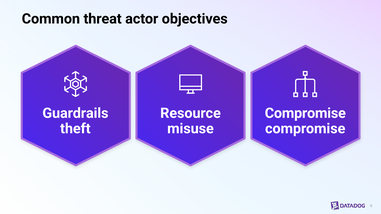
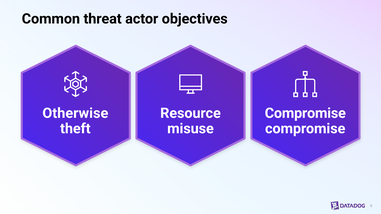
Guardrails: Guardrails -> Otherwise (75, 113)
